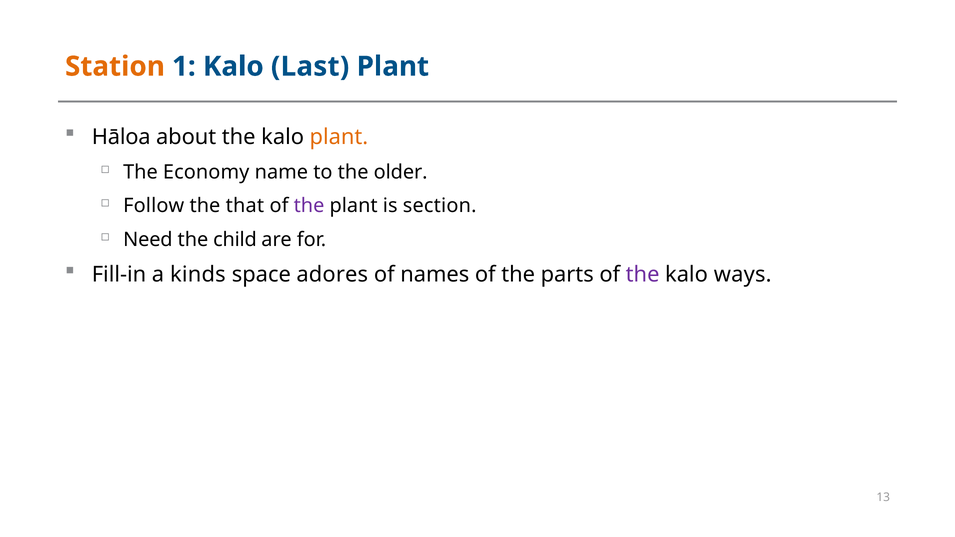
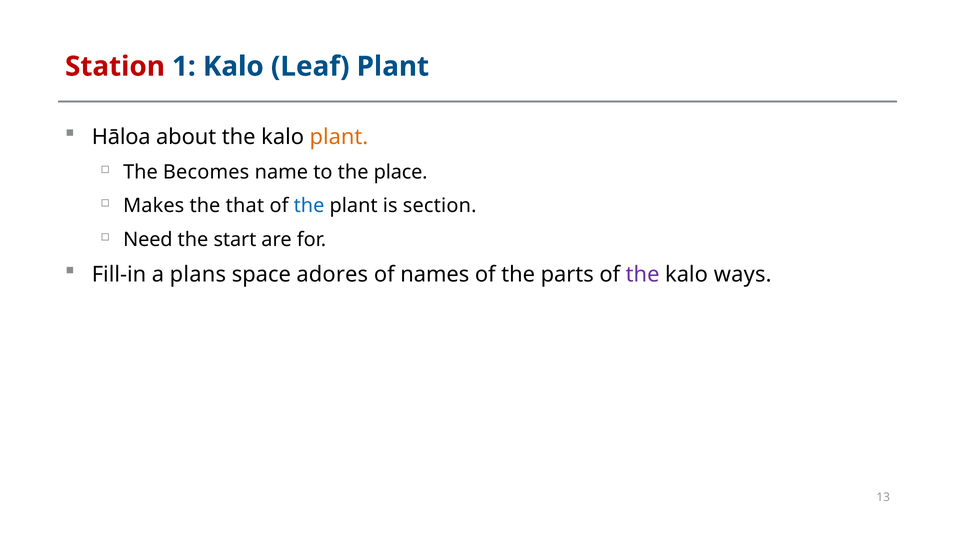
Station colour: orange -> red (115, 66)
Last: Last -> Leaf (310, 66)
Economy: Economy -> Becomes (206, 172)
older: older -> place (401, 172)
Follow: Follow -> Makes (154, 206)
the colour: purple -> blue (309, 206)
child: child -> start (235, 240)
kinds: kinds -> plans (198, 275)
